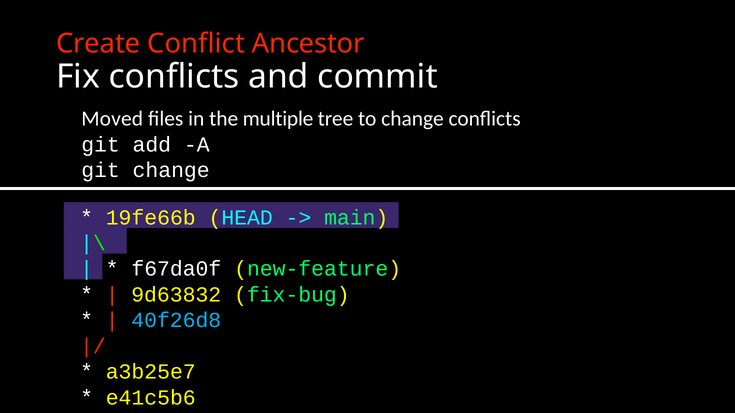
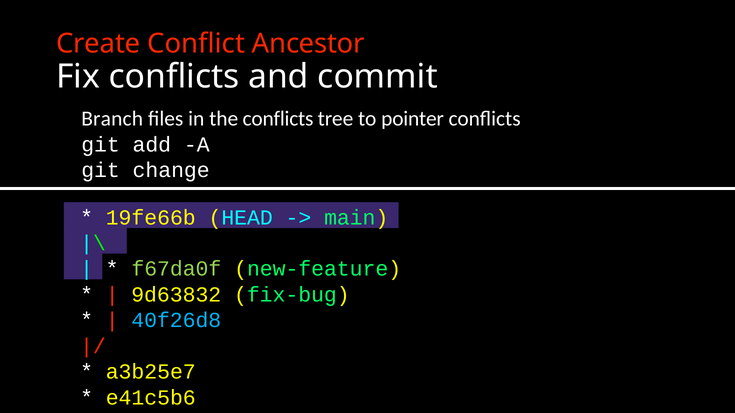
Moved: Moved -> Branch (112, 119)
the multiple: multiple -> conflicts (278, 119)
to change: change -> pointer (413, 119)
f67da0f colour: white -> light green (176, 269)
